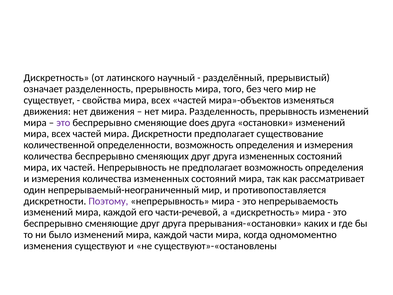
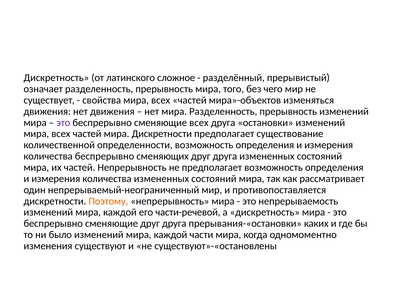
научный: научный -> сложное (176, 78)
сменяющие does: does -> всех (199, 122)
Поэтому colour: purple -> orange (108, 201)
